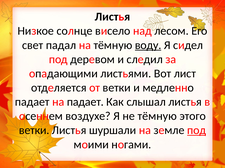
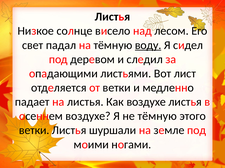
на падает: падает -> листья (85, 102)
Как слышал: слышал -> воздухе (146, 102)
под underline: present -> none (197, 131)
